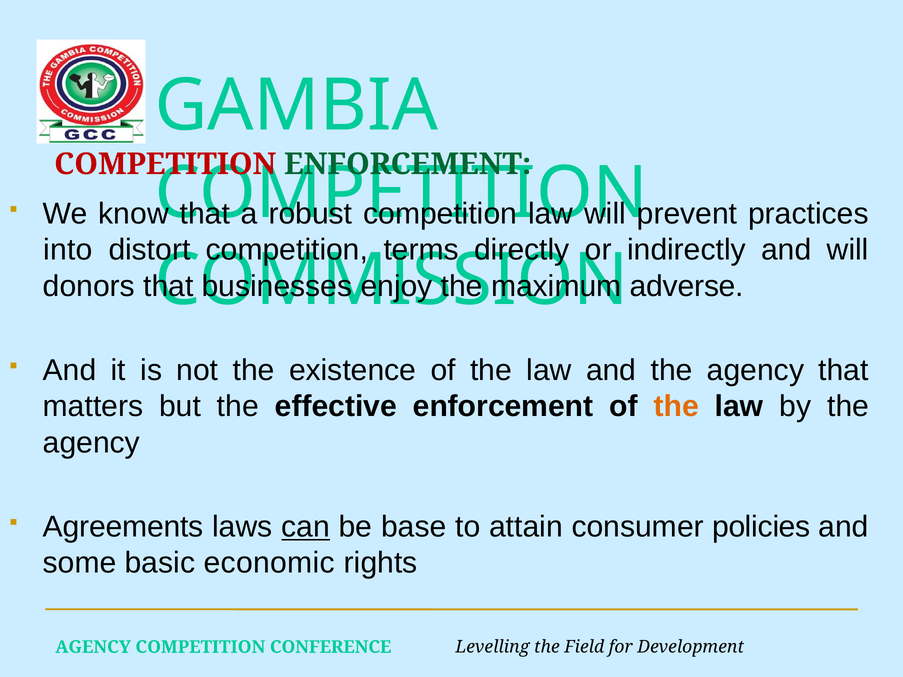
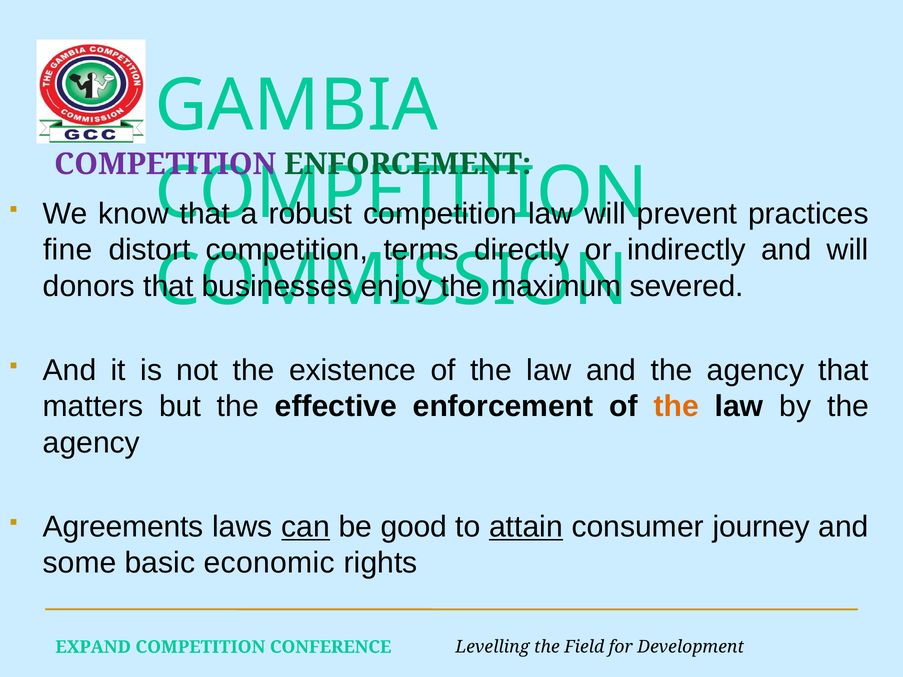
COMPETITION colour: red -> purple (165, 164)
into: into -> fine (68, 250)
adverse: adverse -> severed (687, 286)
base: base -> good (414, 527)
attain underline: none -> present (526, 527)
policies: policies -> journey (761, 527)
AGENCY: AGENCY -> EXPAND (93, 647)
